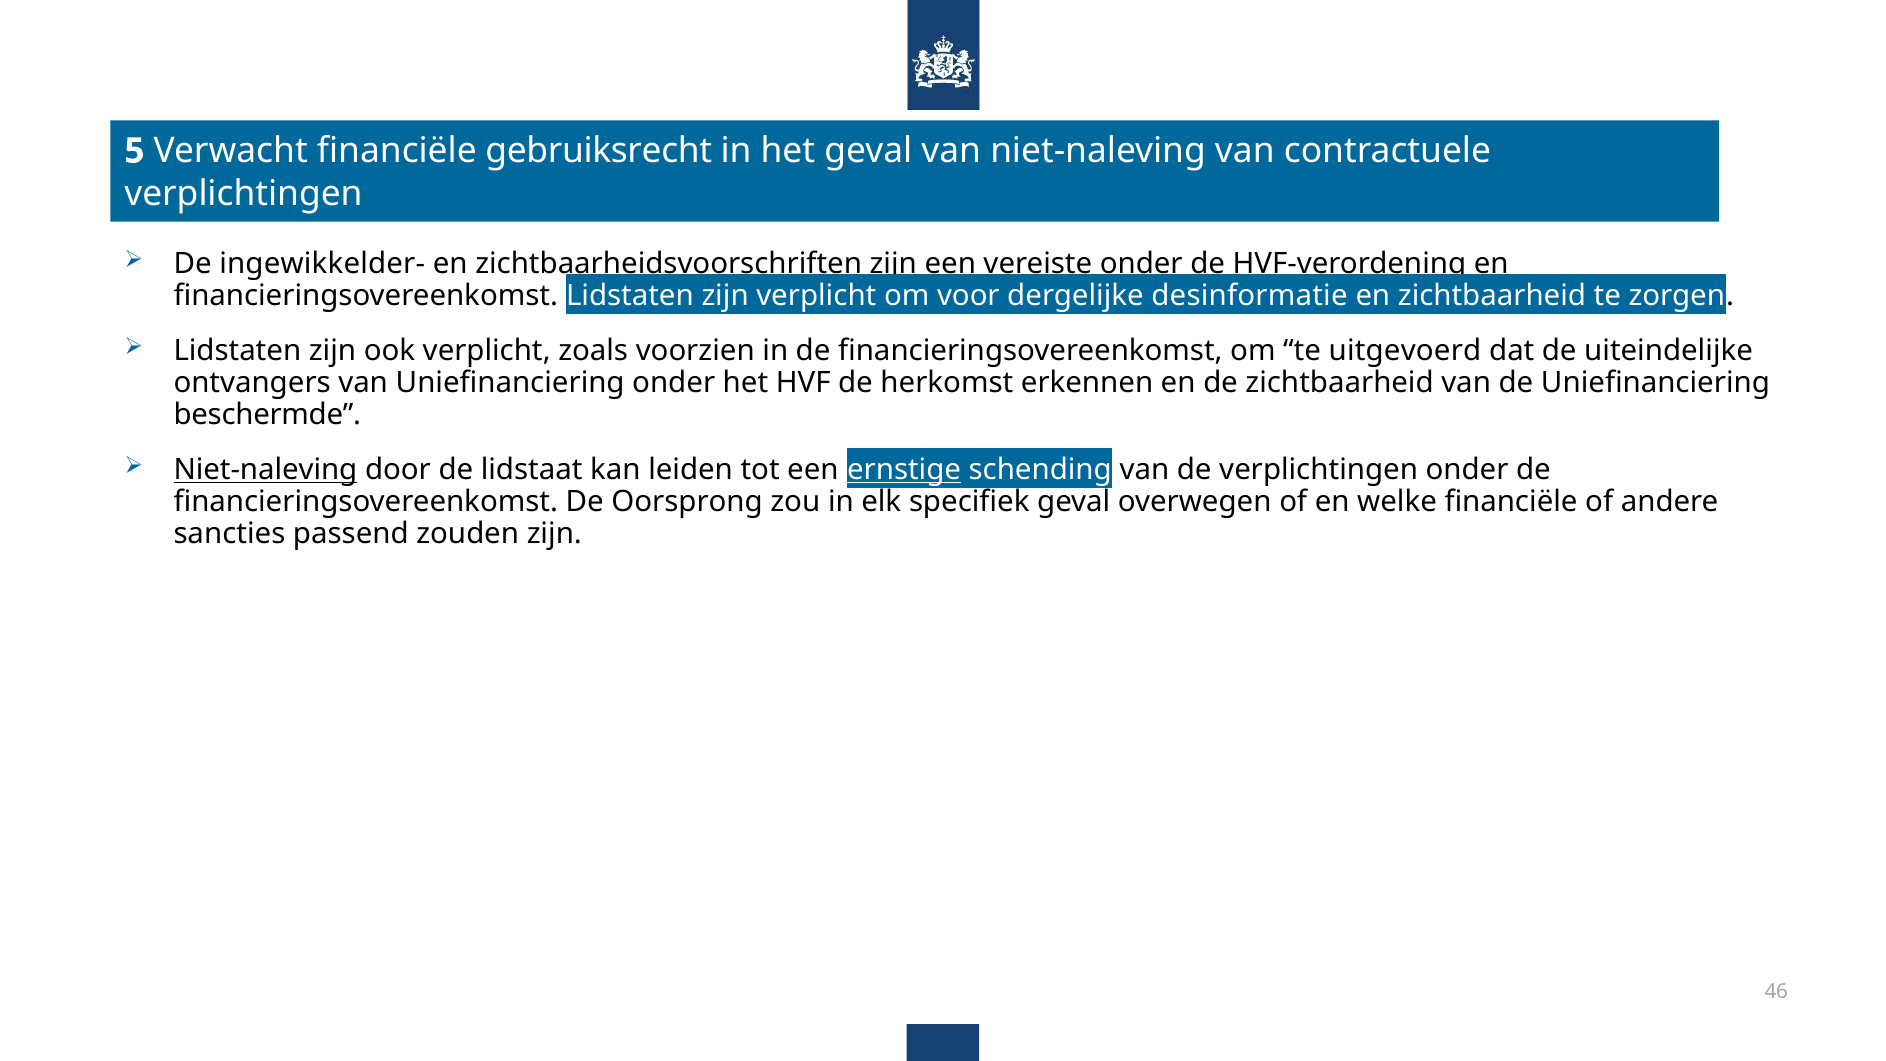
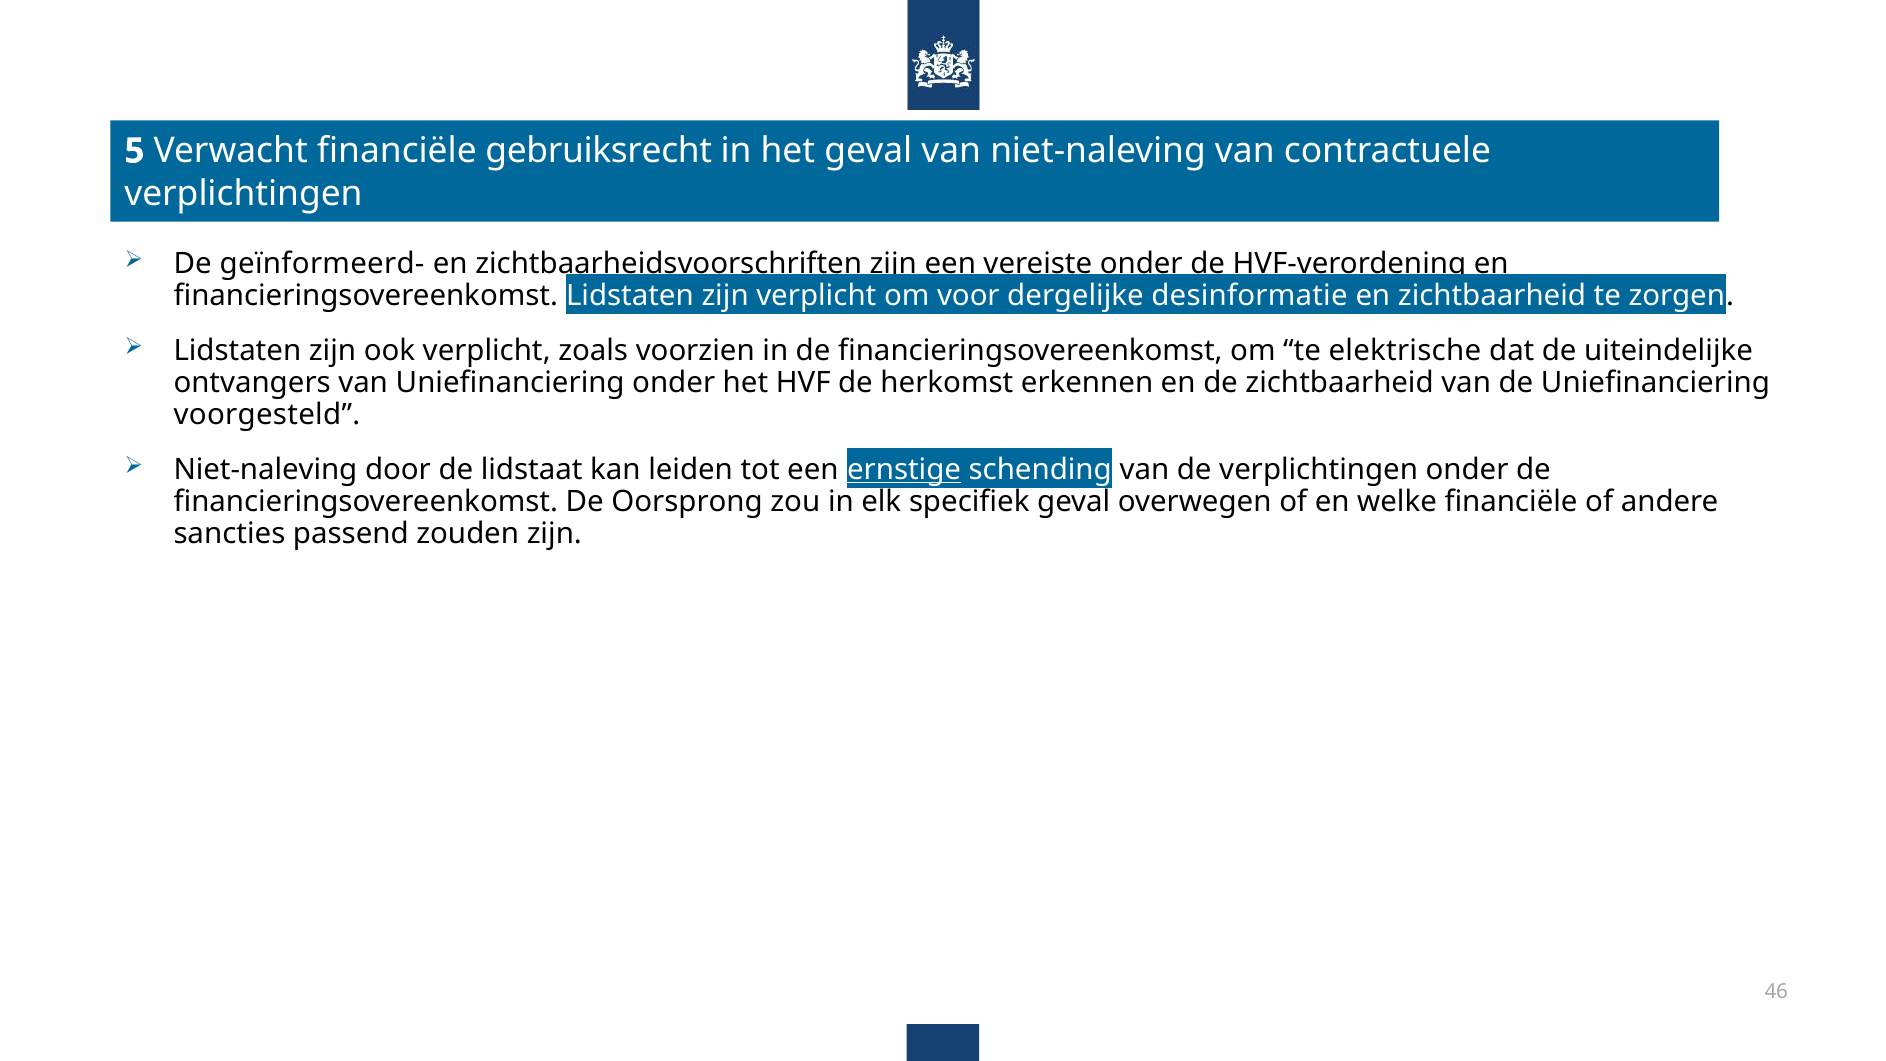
ingewikkelder-: ingewikkelder- -> geïnformeerd- (322, 263)
uitgevoerd: uitgevoerd -> elektrische (1405, 351)
beschermde: beschermde -> voorgesteld (267, 414)
Niet-naleving underline: present -> none (265, 470)
